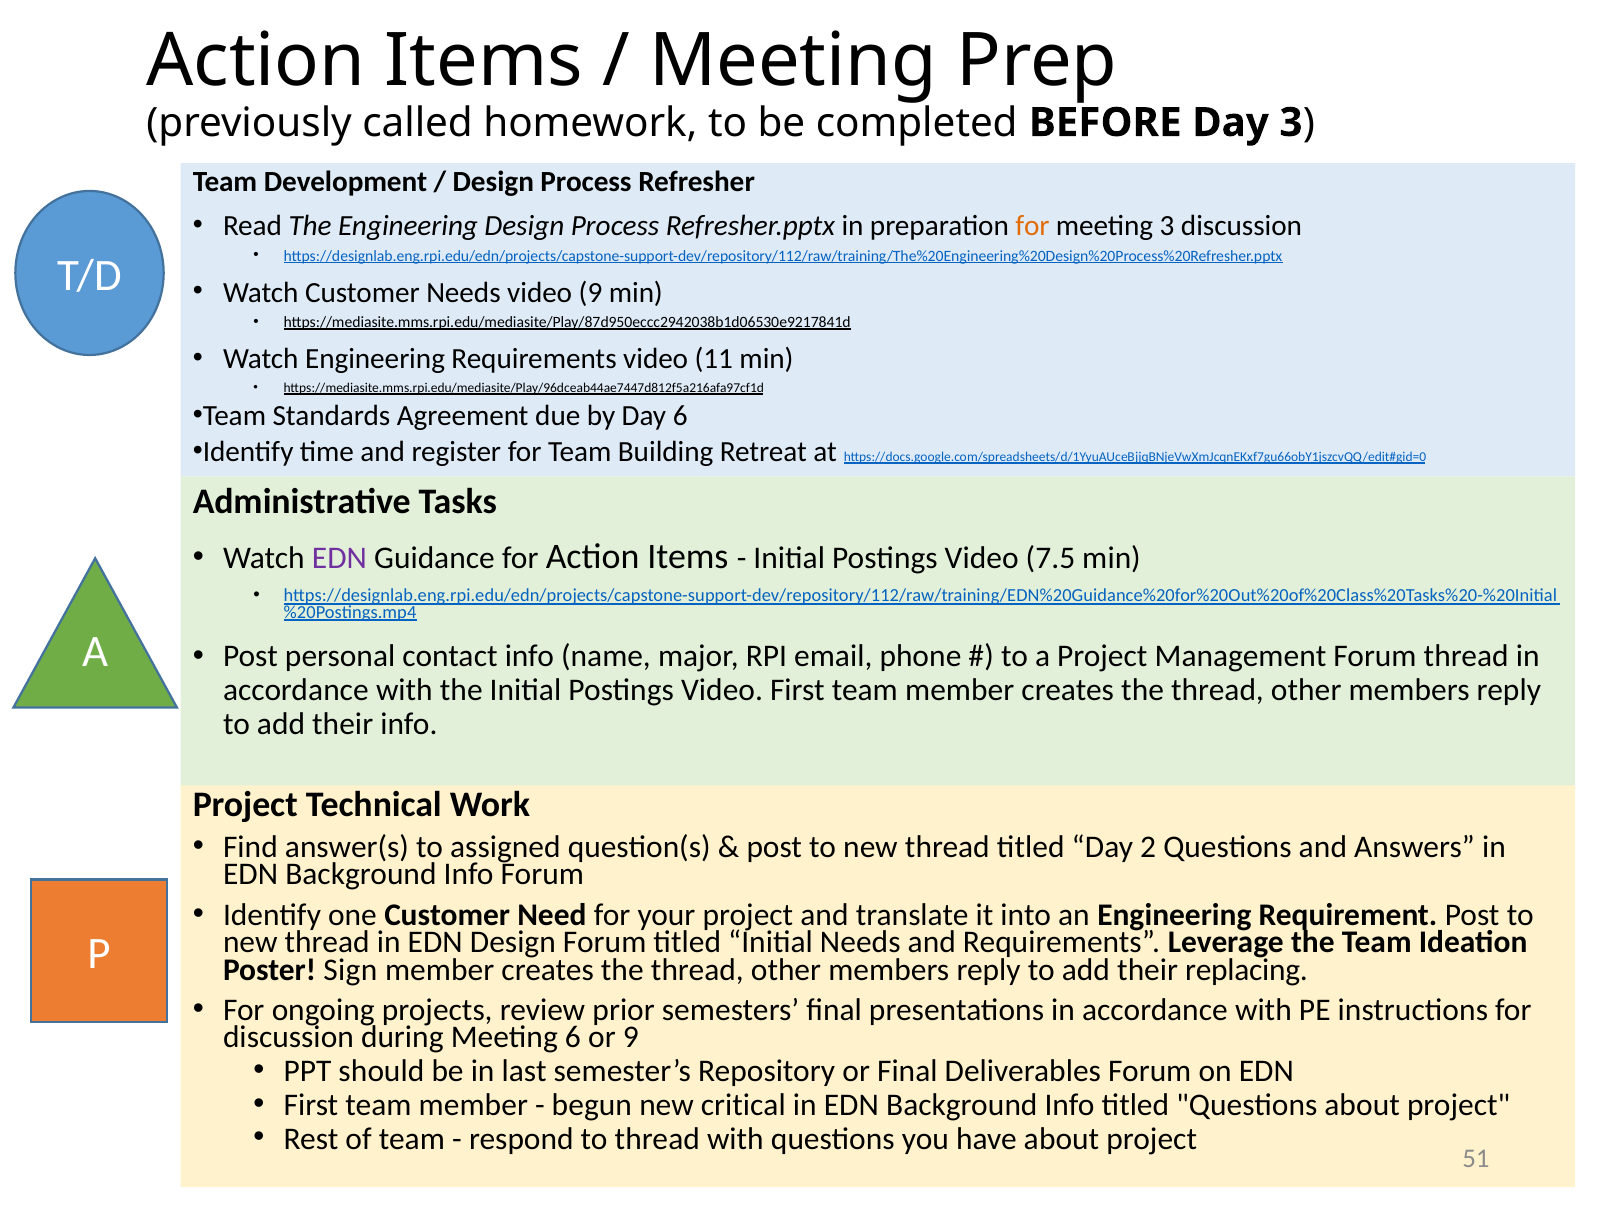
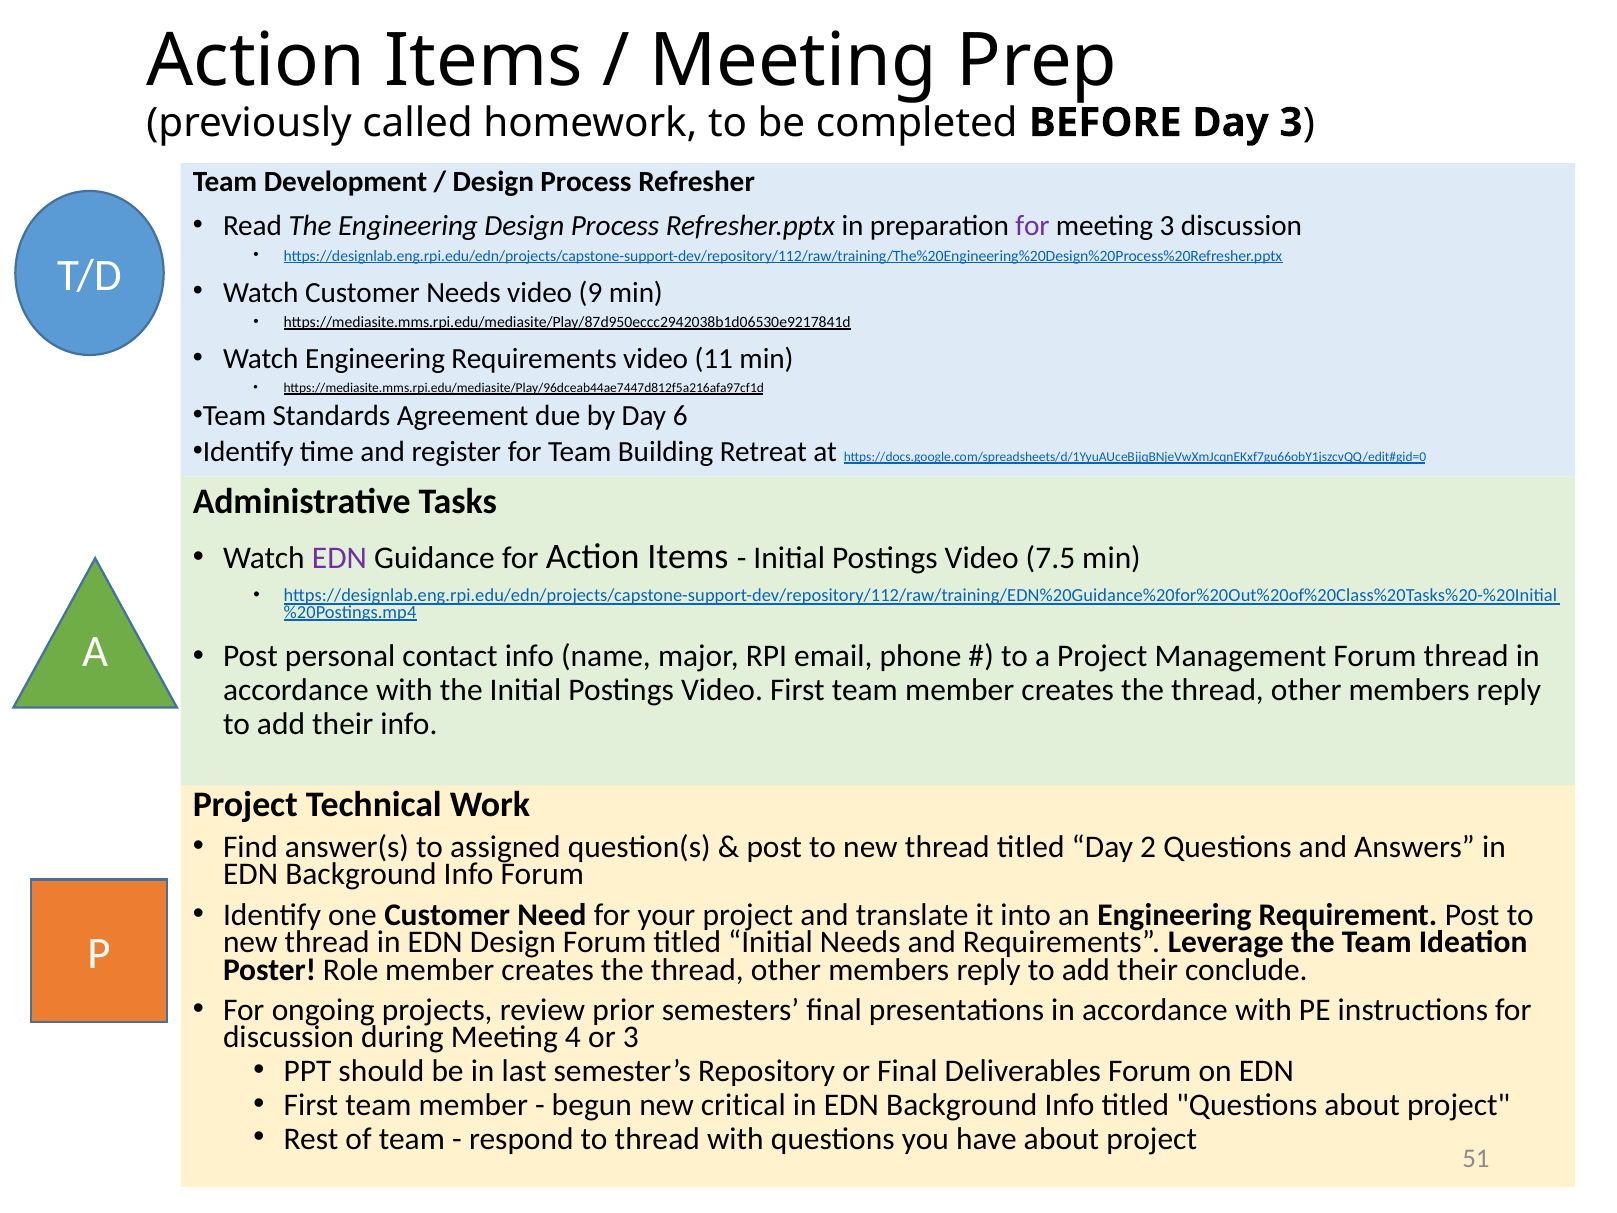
for colour: orange -> purple (1032, 226)
Sign: Sign -> Role (351, 969)
replacing: replacing -> conclude (1246, 969)
Meeting 6: 6 -> 4 (573, 1037)
or 9: 9 -> 3 (631, 1037)
